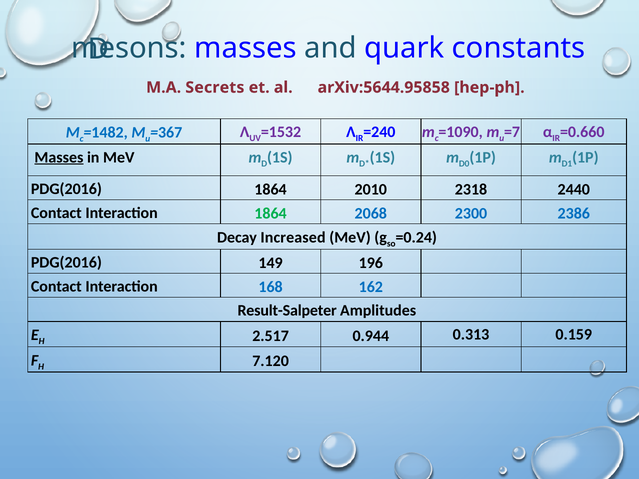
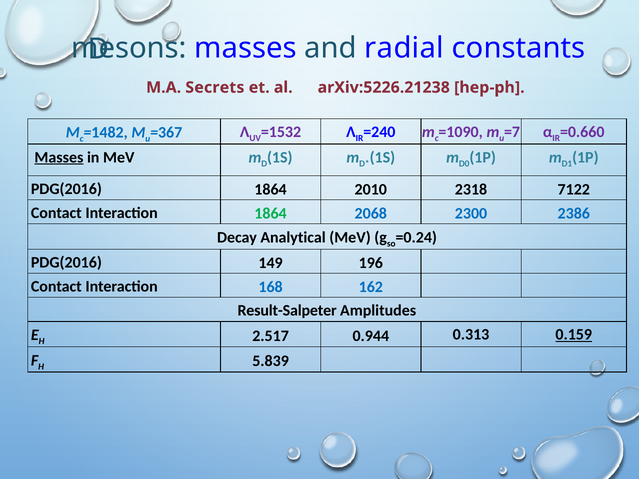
quark: quark -> radial (404, 48)
arXiv:5644.95858: arXiv:5644.95858 -> arXiv:5226.21238 (384, 88)
2440: 2440 -> 7122 (574, 190)
Increased: Increased -> Analytical (293, 238)
0.159 underline: none -> present (574, 335)
7.120: 7.120 -> 5.839 (271, 361)
